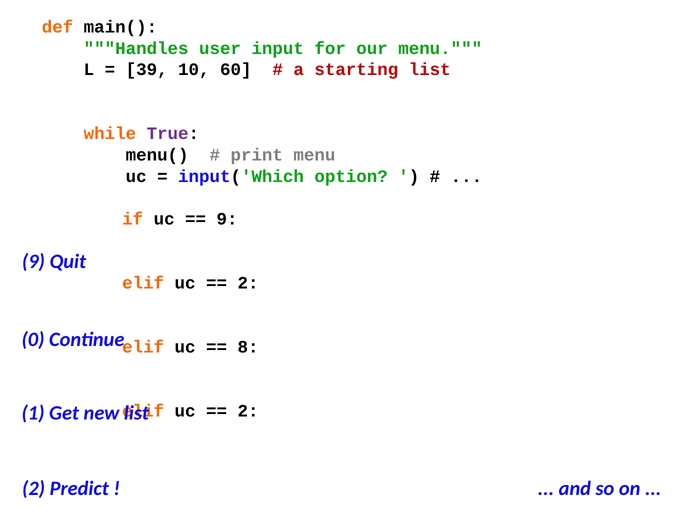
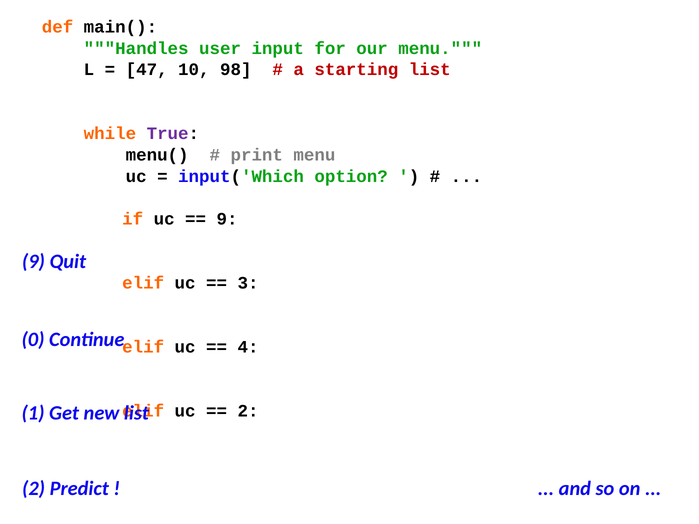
39: 39 -> 47 (147, 70)
60: 60 -> 98 (236, 70)
2: 2 -> 3 (248, 283)
8: 8 -> 4 (248, 347)
